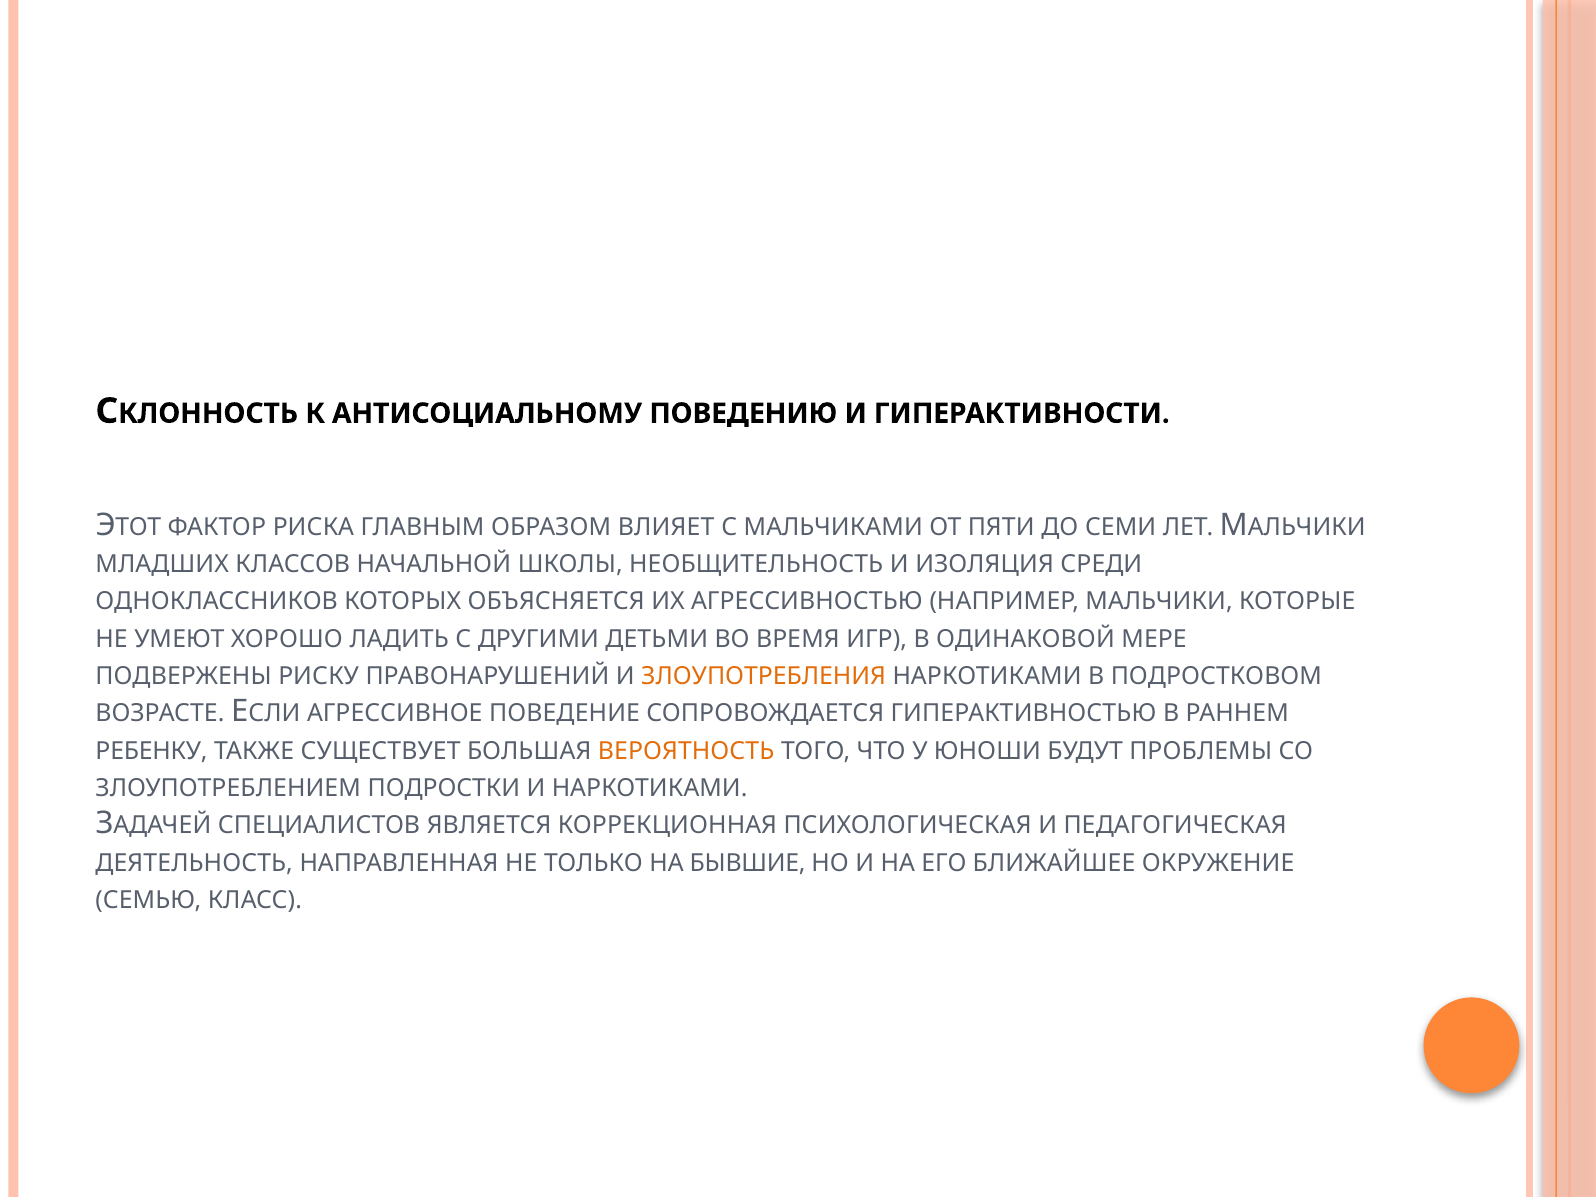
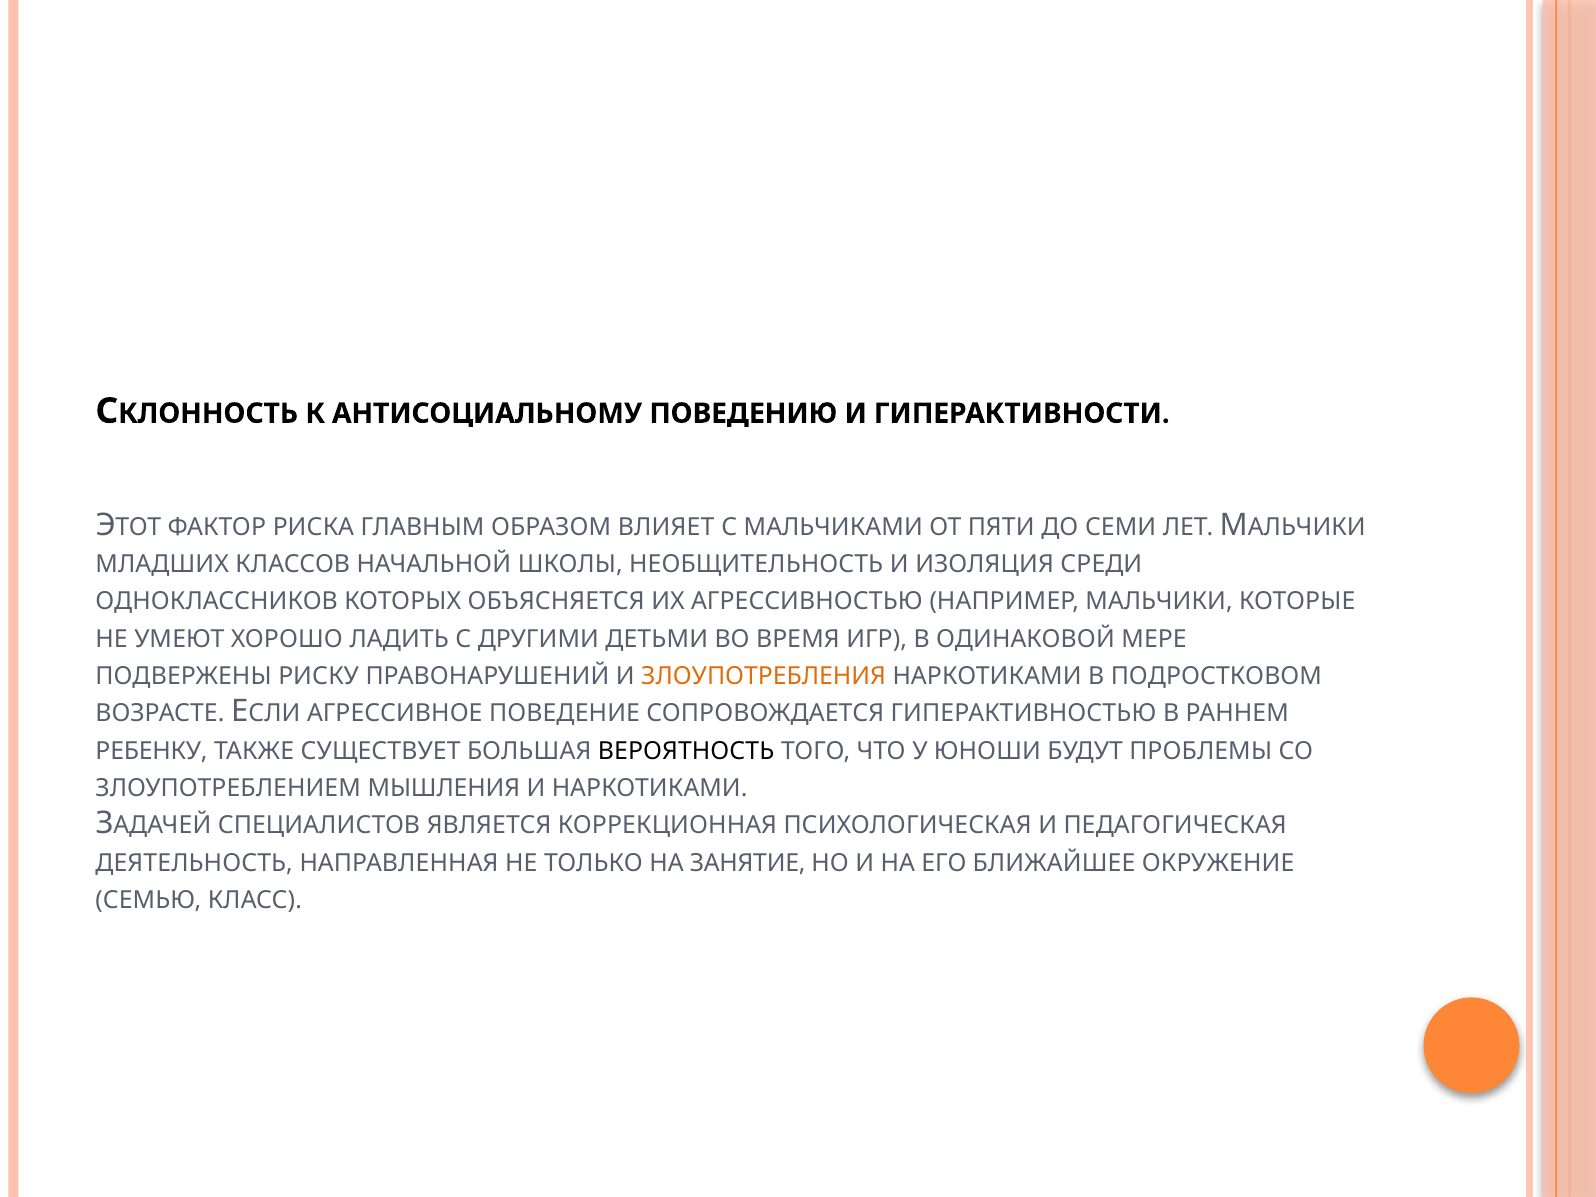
ВЕРОЯТНОСТЬ colour: orange -> black (686, 751)
ПОДРОСТКИ: ПОДРОСТКИ -> МЫШЛЕНИЯ (444, 788)
БЫВШИЕ: БЫВШИЕ -> ЗАНЯТИЕ (748, 863)
